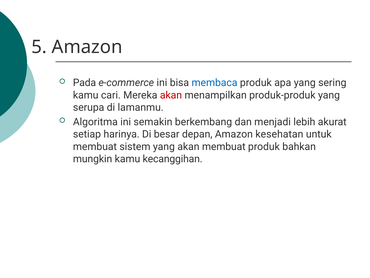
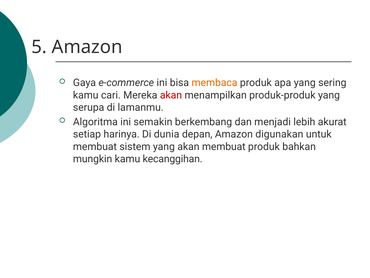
Pada: Pada -> Gaya (84, 83)
membaca colour: blue -> orange (215, 83)
besar: besar -> dunia (167, 134)
kesehatan: kesehatan -> digunakan (279, 134)
